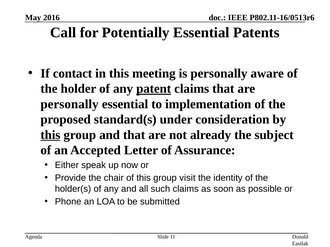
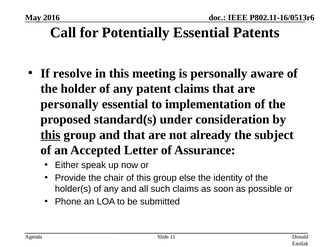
contact: contact -> resolve (72, 74)
patent underline: present -> none (154, 89)
visit: visit -> else (188, 178)
